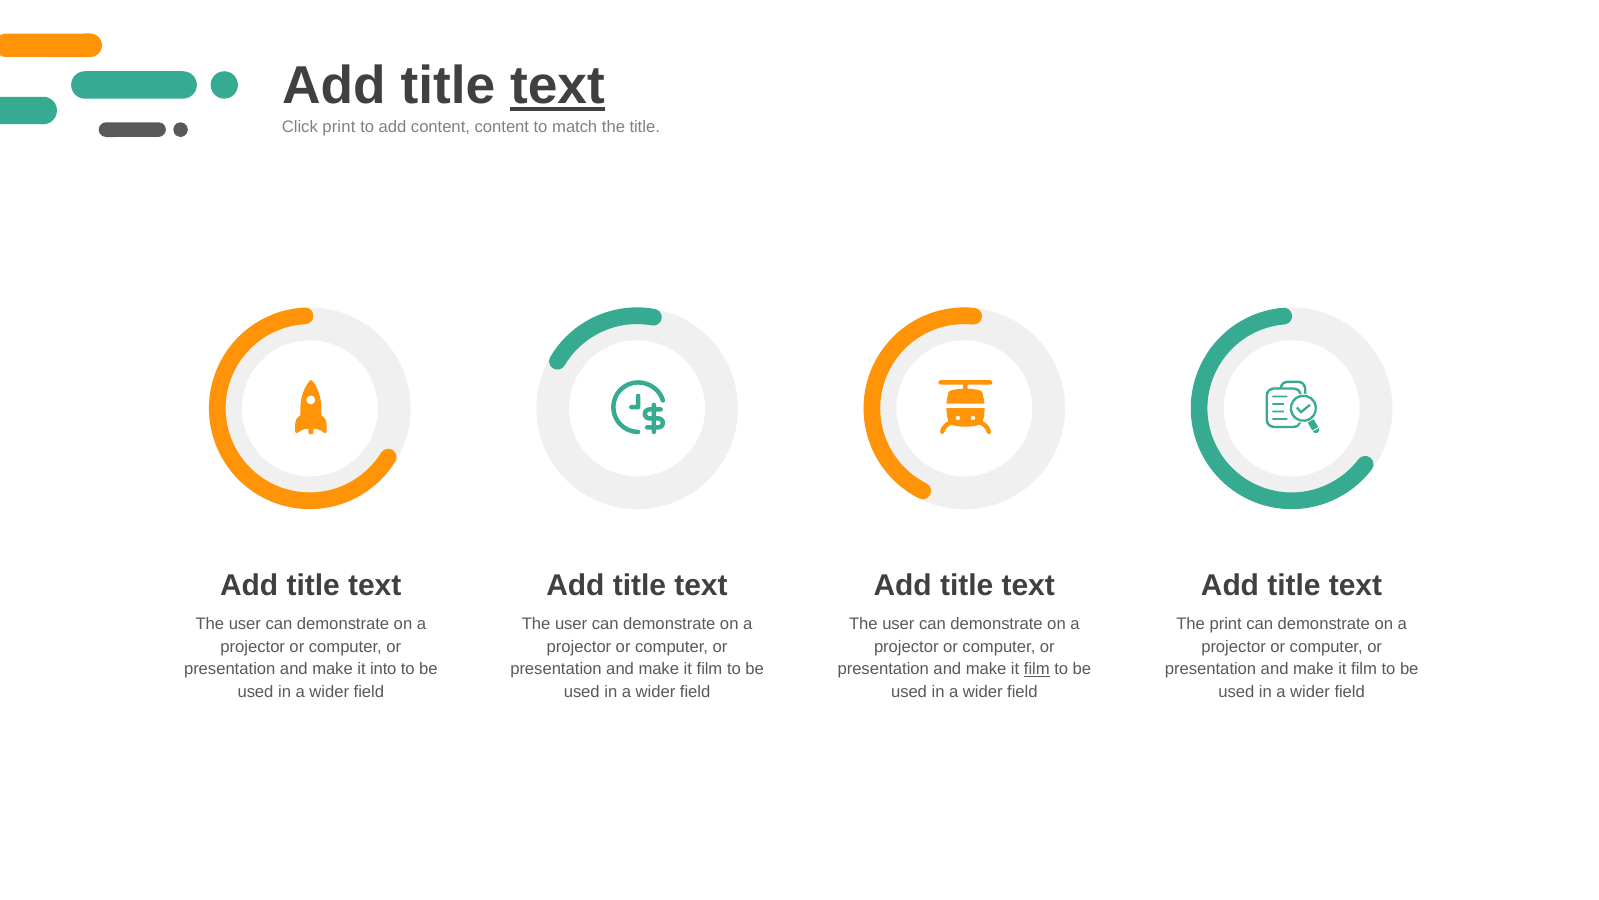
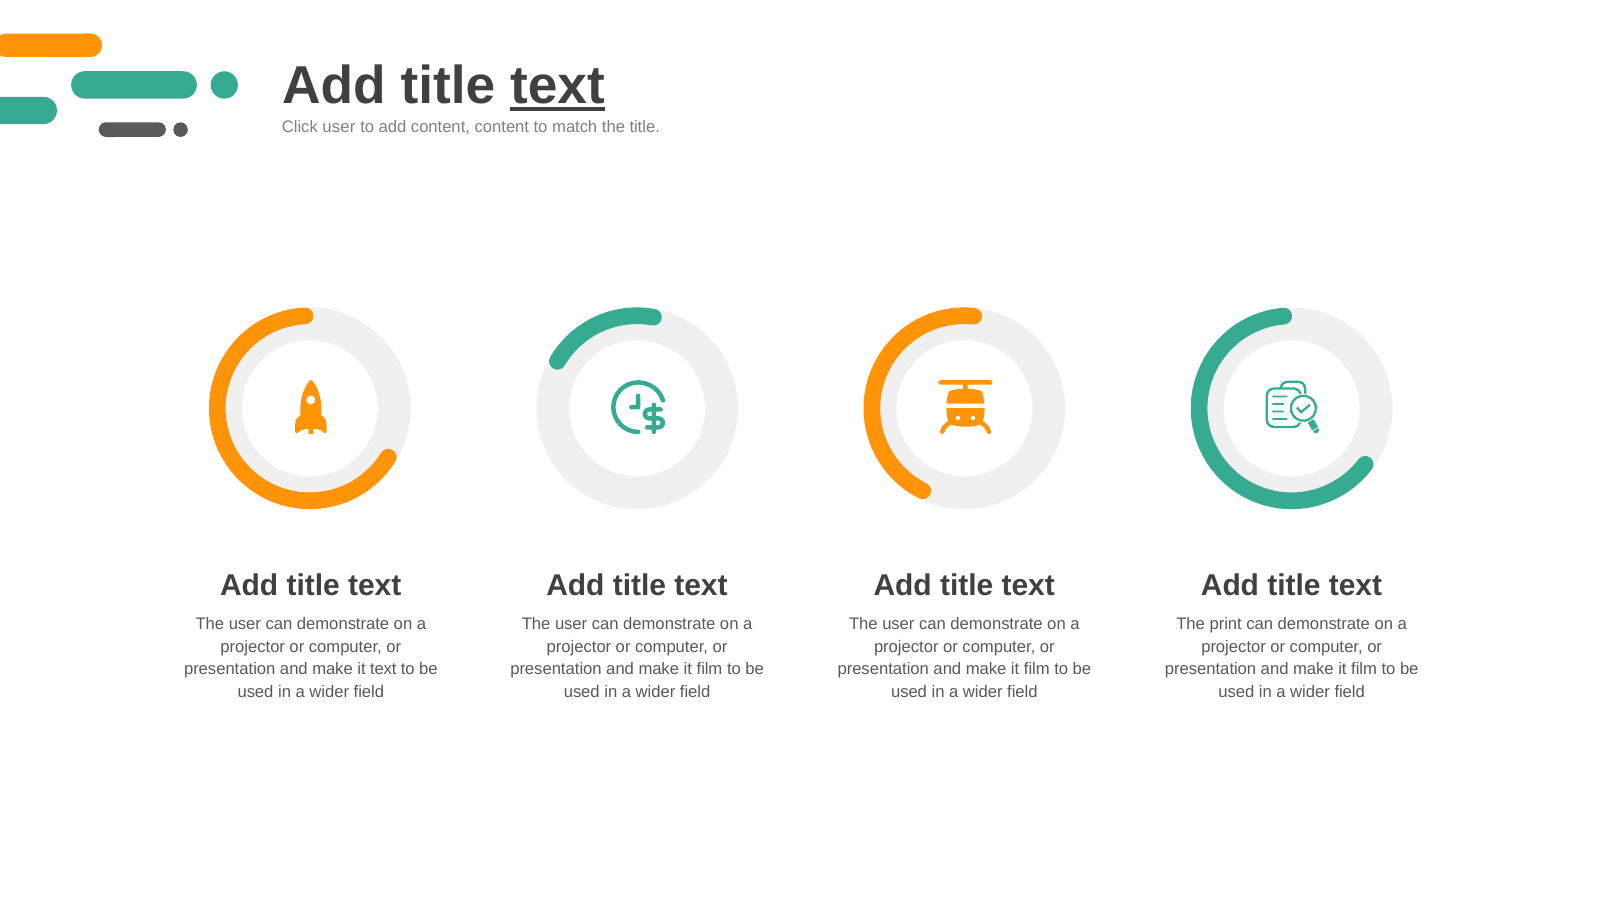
Click print: print -> user (339, 127)
it into: into -> text (383, 669)
film underline: present -> none (1037, 669)
